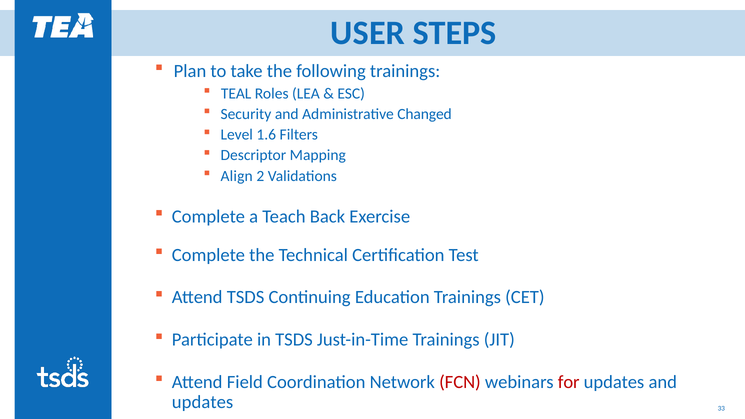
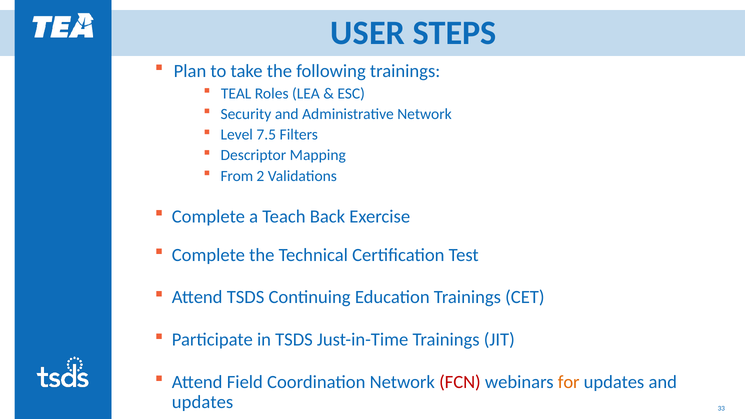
Administrative Changed: Changed -> Network (424, 114)
1.6: 1.6 -> 7.5 (266, 135)
Align: Align -> From (237, 176)
for colour: red -> orange (569, 382)
